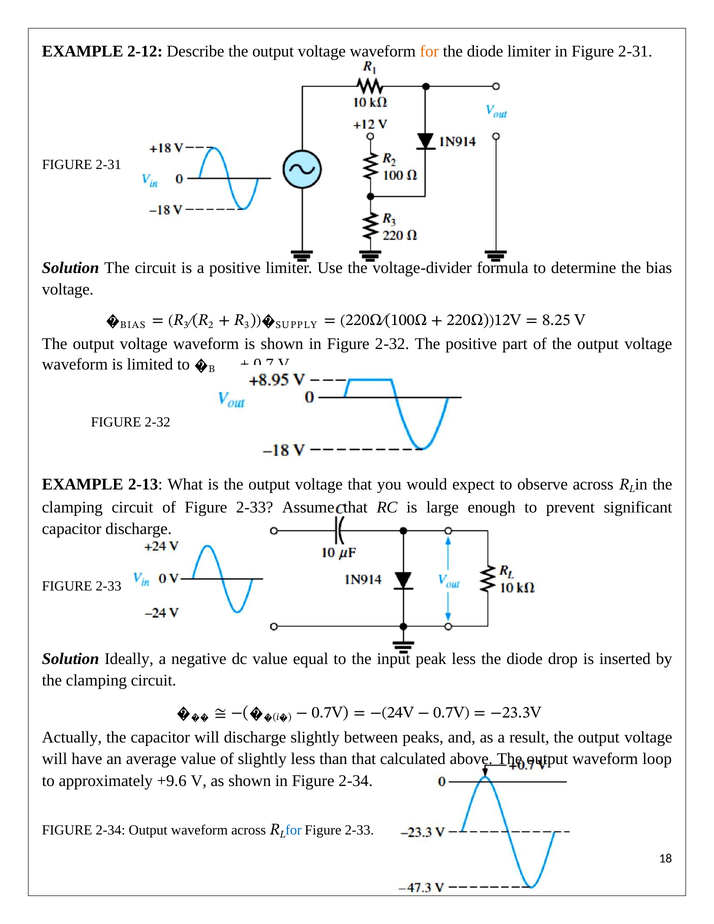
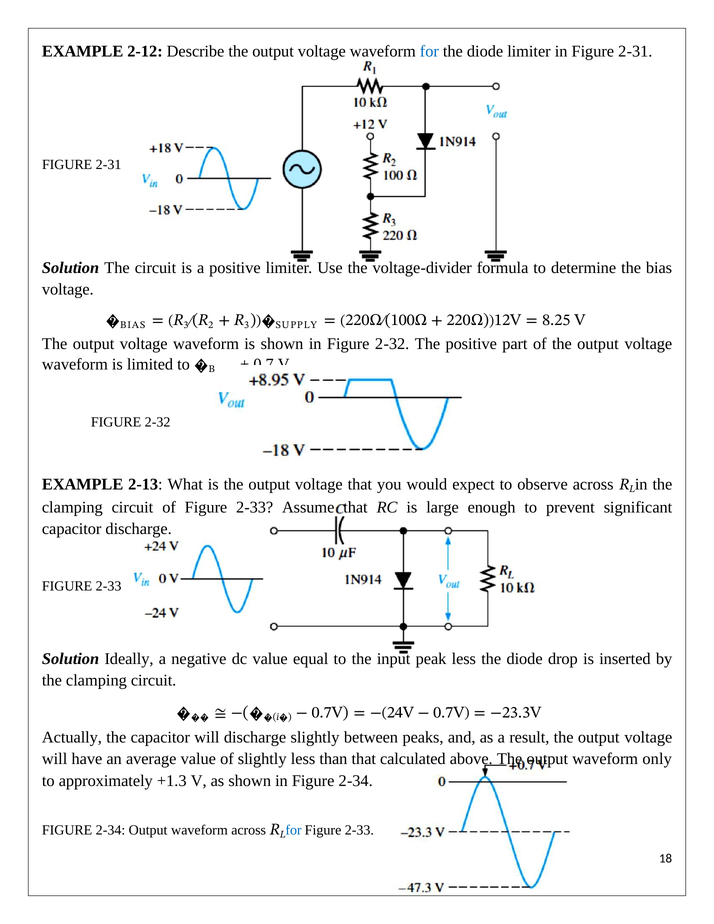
for colour: orange -> blue (429, 51)
loop: loop -> only (657, 759)
+9.6: +9.6 -> +1.3 (172, 781)
